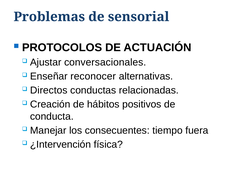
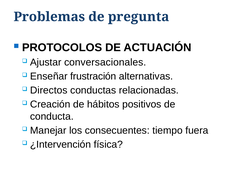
sensorial: sensorial -> pregunta (139, 17)
reconocer: reconocer -> frustración (93, 77)
